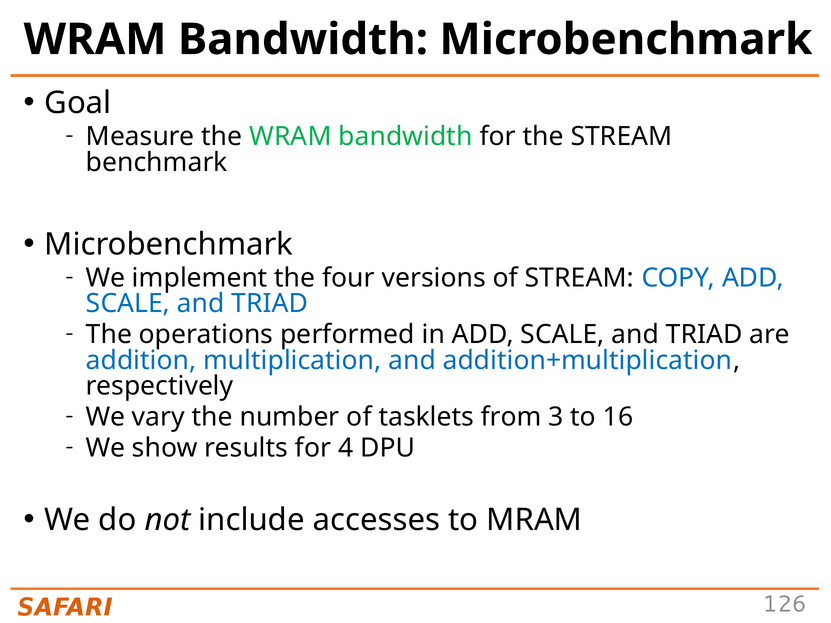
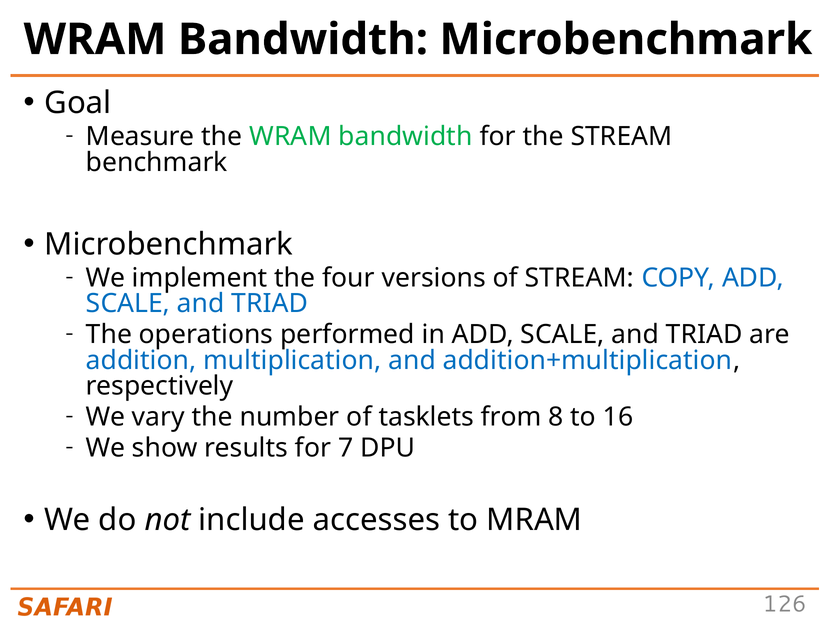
3: 3 -> 8 (556, 417)
4: 4 -> 7 (346, 448)
